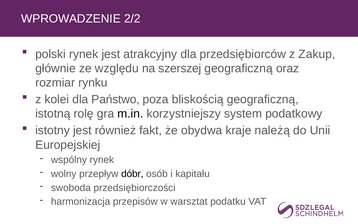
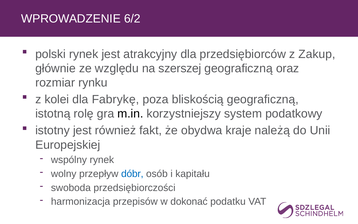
2/2: 2/2 -> 6/2 (132, 19)
Państwo: Państwo -> Fabrykę (115, 99)
dóbr colour: black -> blue (132, 174)
warsztat: warsztat -> dokonać (189, 201)
